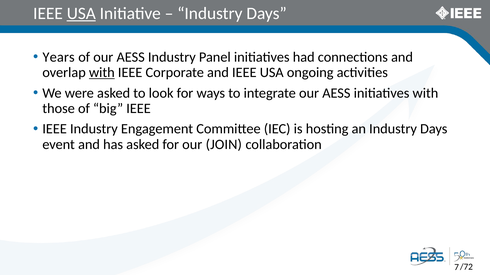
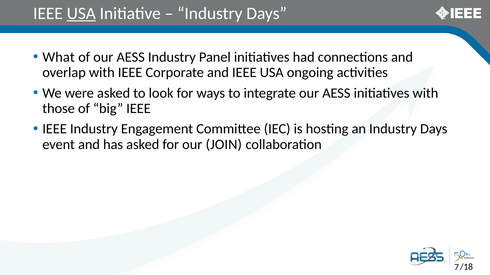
Years: Years -> What (59, 57)
with underline: present -> none (102, 73)
/72: /72 -> /18 (466, 267)
